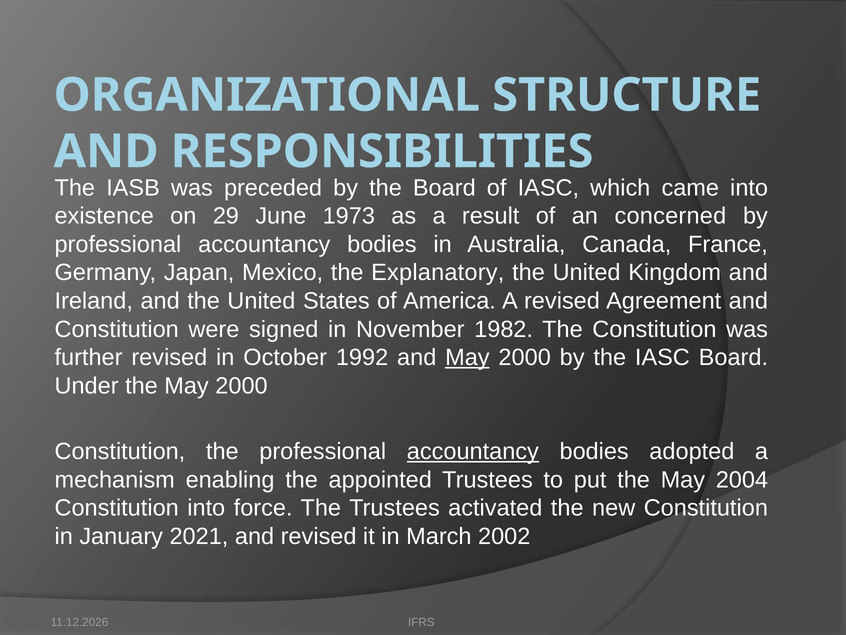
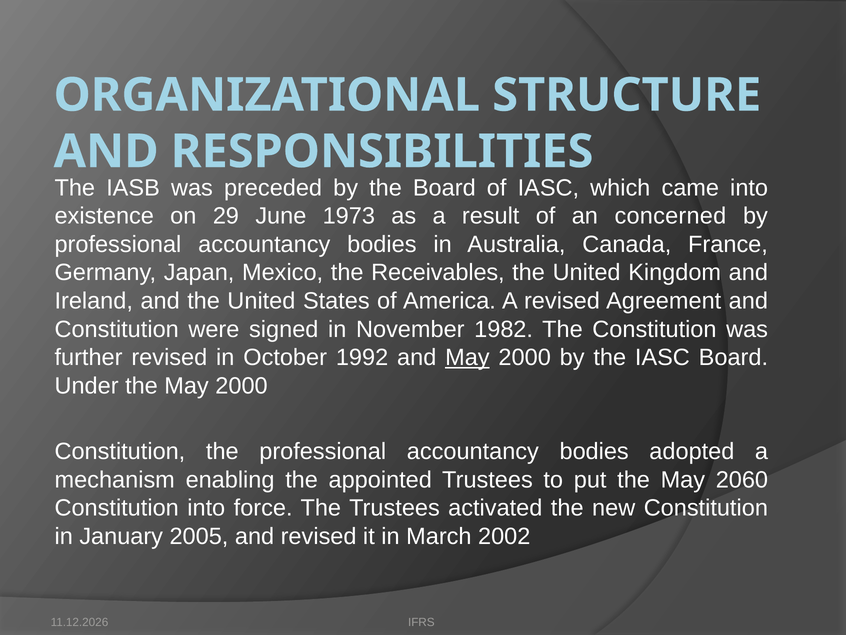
Explanatory: Explanatory -> Receivables (438, 272)
accountancy underline: present -> none (473, 451)
2004: 2004 -> 2060 (742, 480)
2021: 2021 -> 2005 (199, 536)
